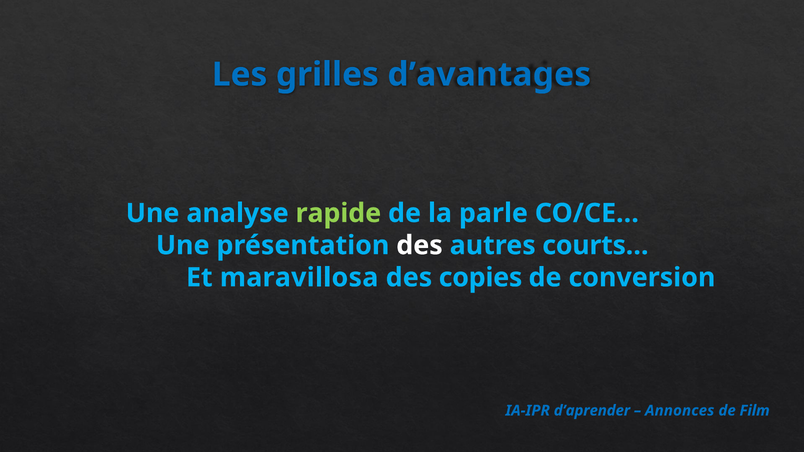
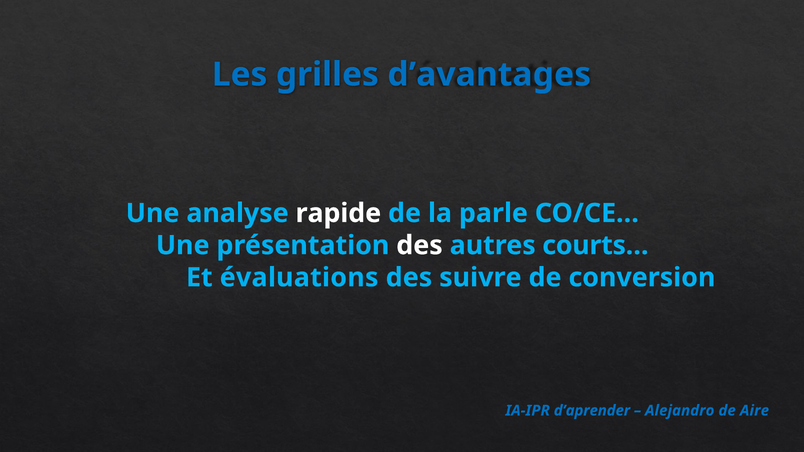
rapide colour: light green -> white (338, 213)
maravillosa: maravillosa -> évaluations (299, 278)
copies: copies -> suivre (480, 278)
Annonces: Annonces -> Alejandro (680, 411)
Film: Film -> Aire (754, 411)
